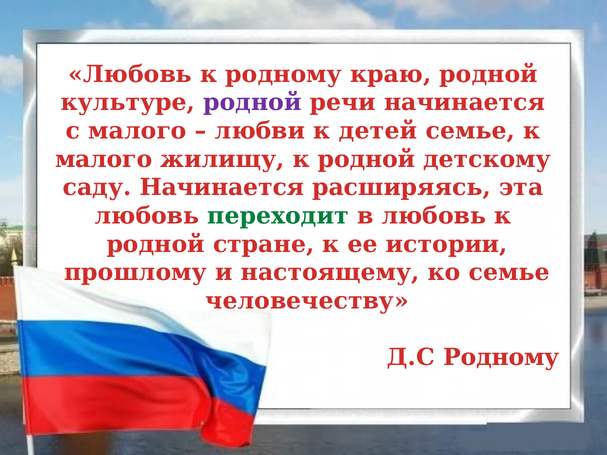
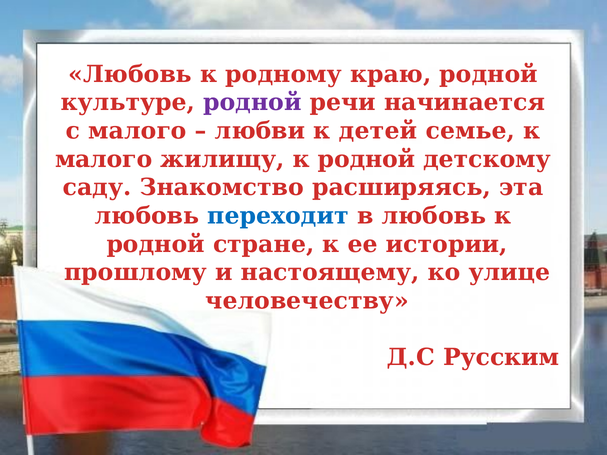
саду Начинается: Начинается -> Знакомство (222, 188)
переходит colour: green -> blue (278, 216)
ко семье: семье -> улице (509, 273)
Д.С Родному: Родному -> Русским (501, 358)
